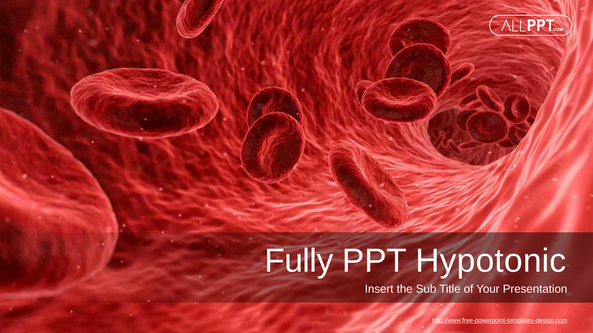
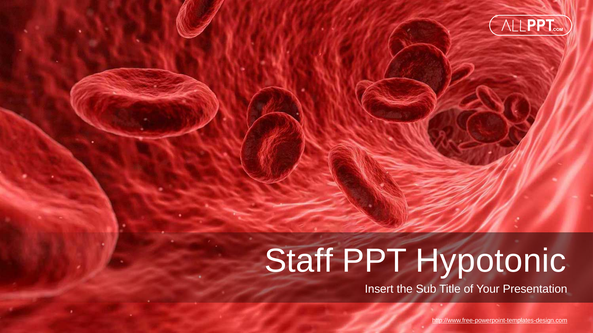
Fully: Fully -> Staff (299, 261)
